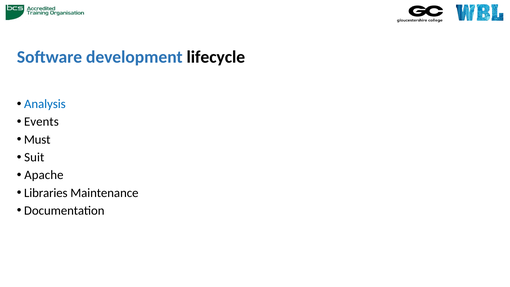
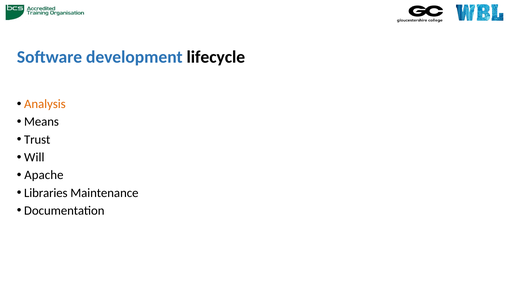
Analysis colour: blue -> orange (45, 104)
Events: Events -> Means (41, 122)
Must: Must -> Trust (37, 139)
Suit: Suit -> Will (34, 157)
